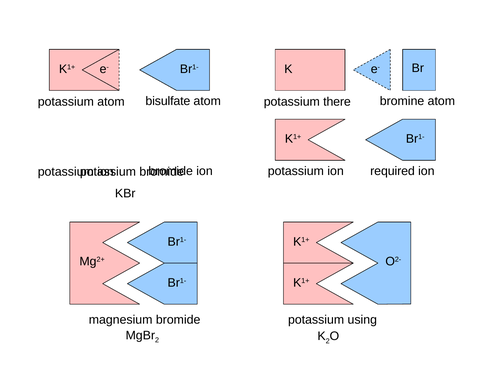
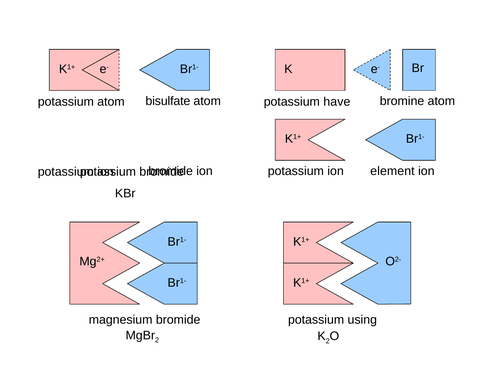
there: there -> have (337, 102)
required: required -> element (392, 171)
